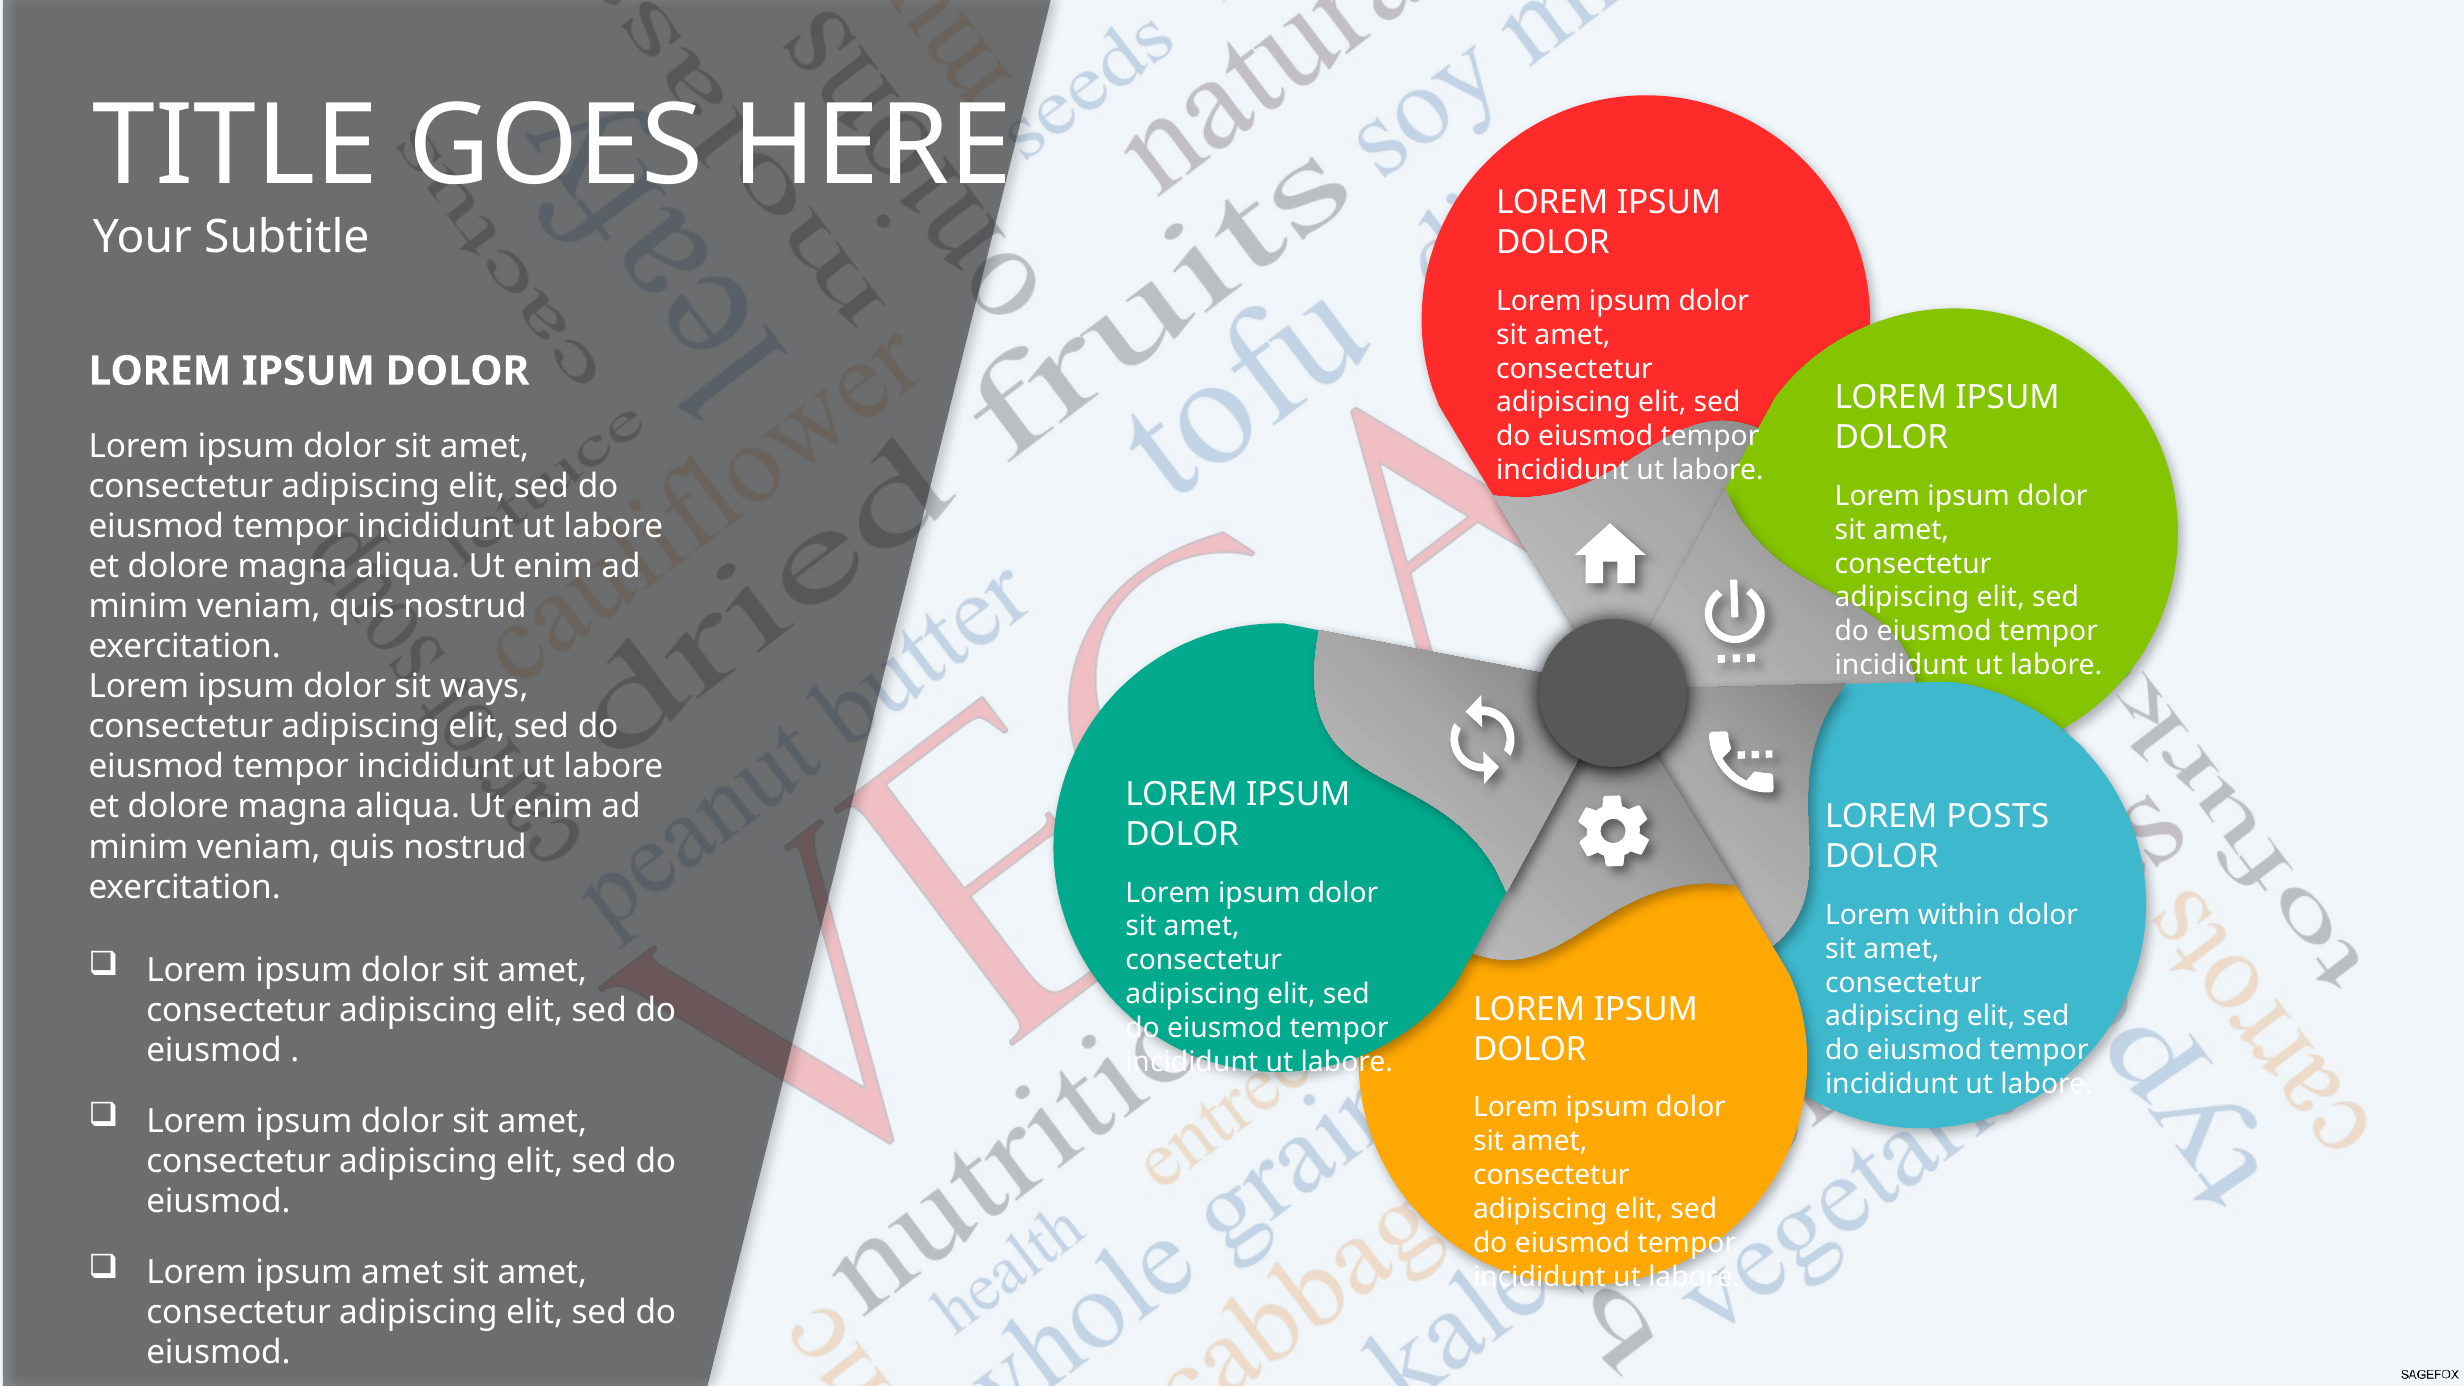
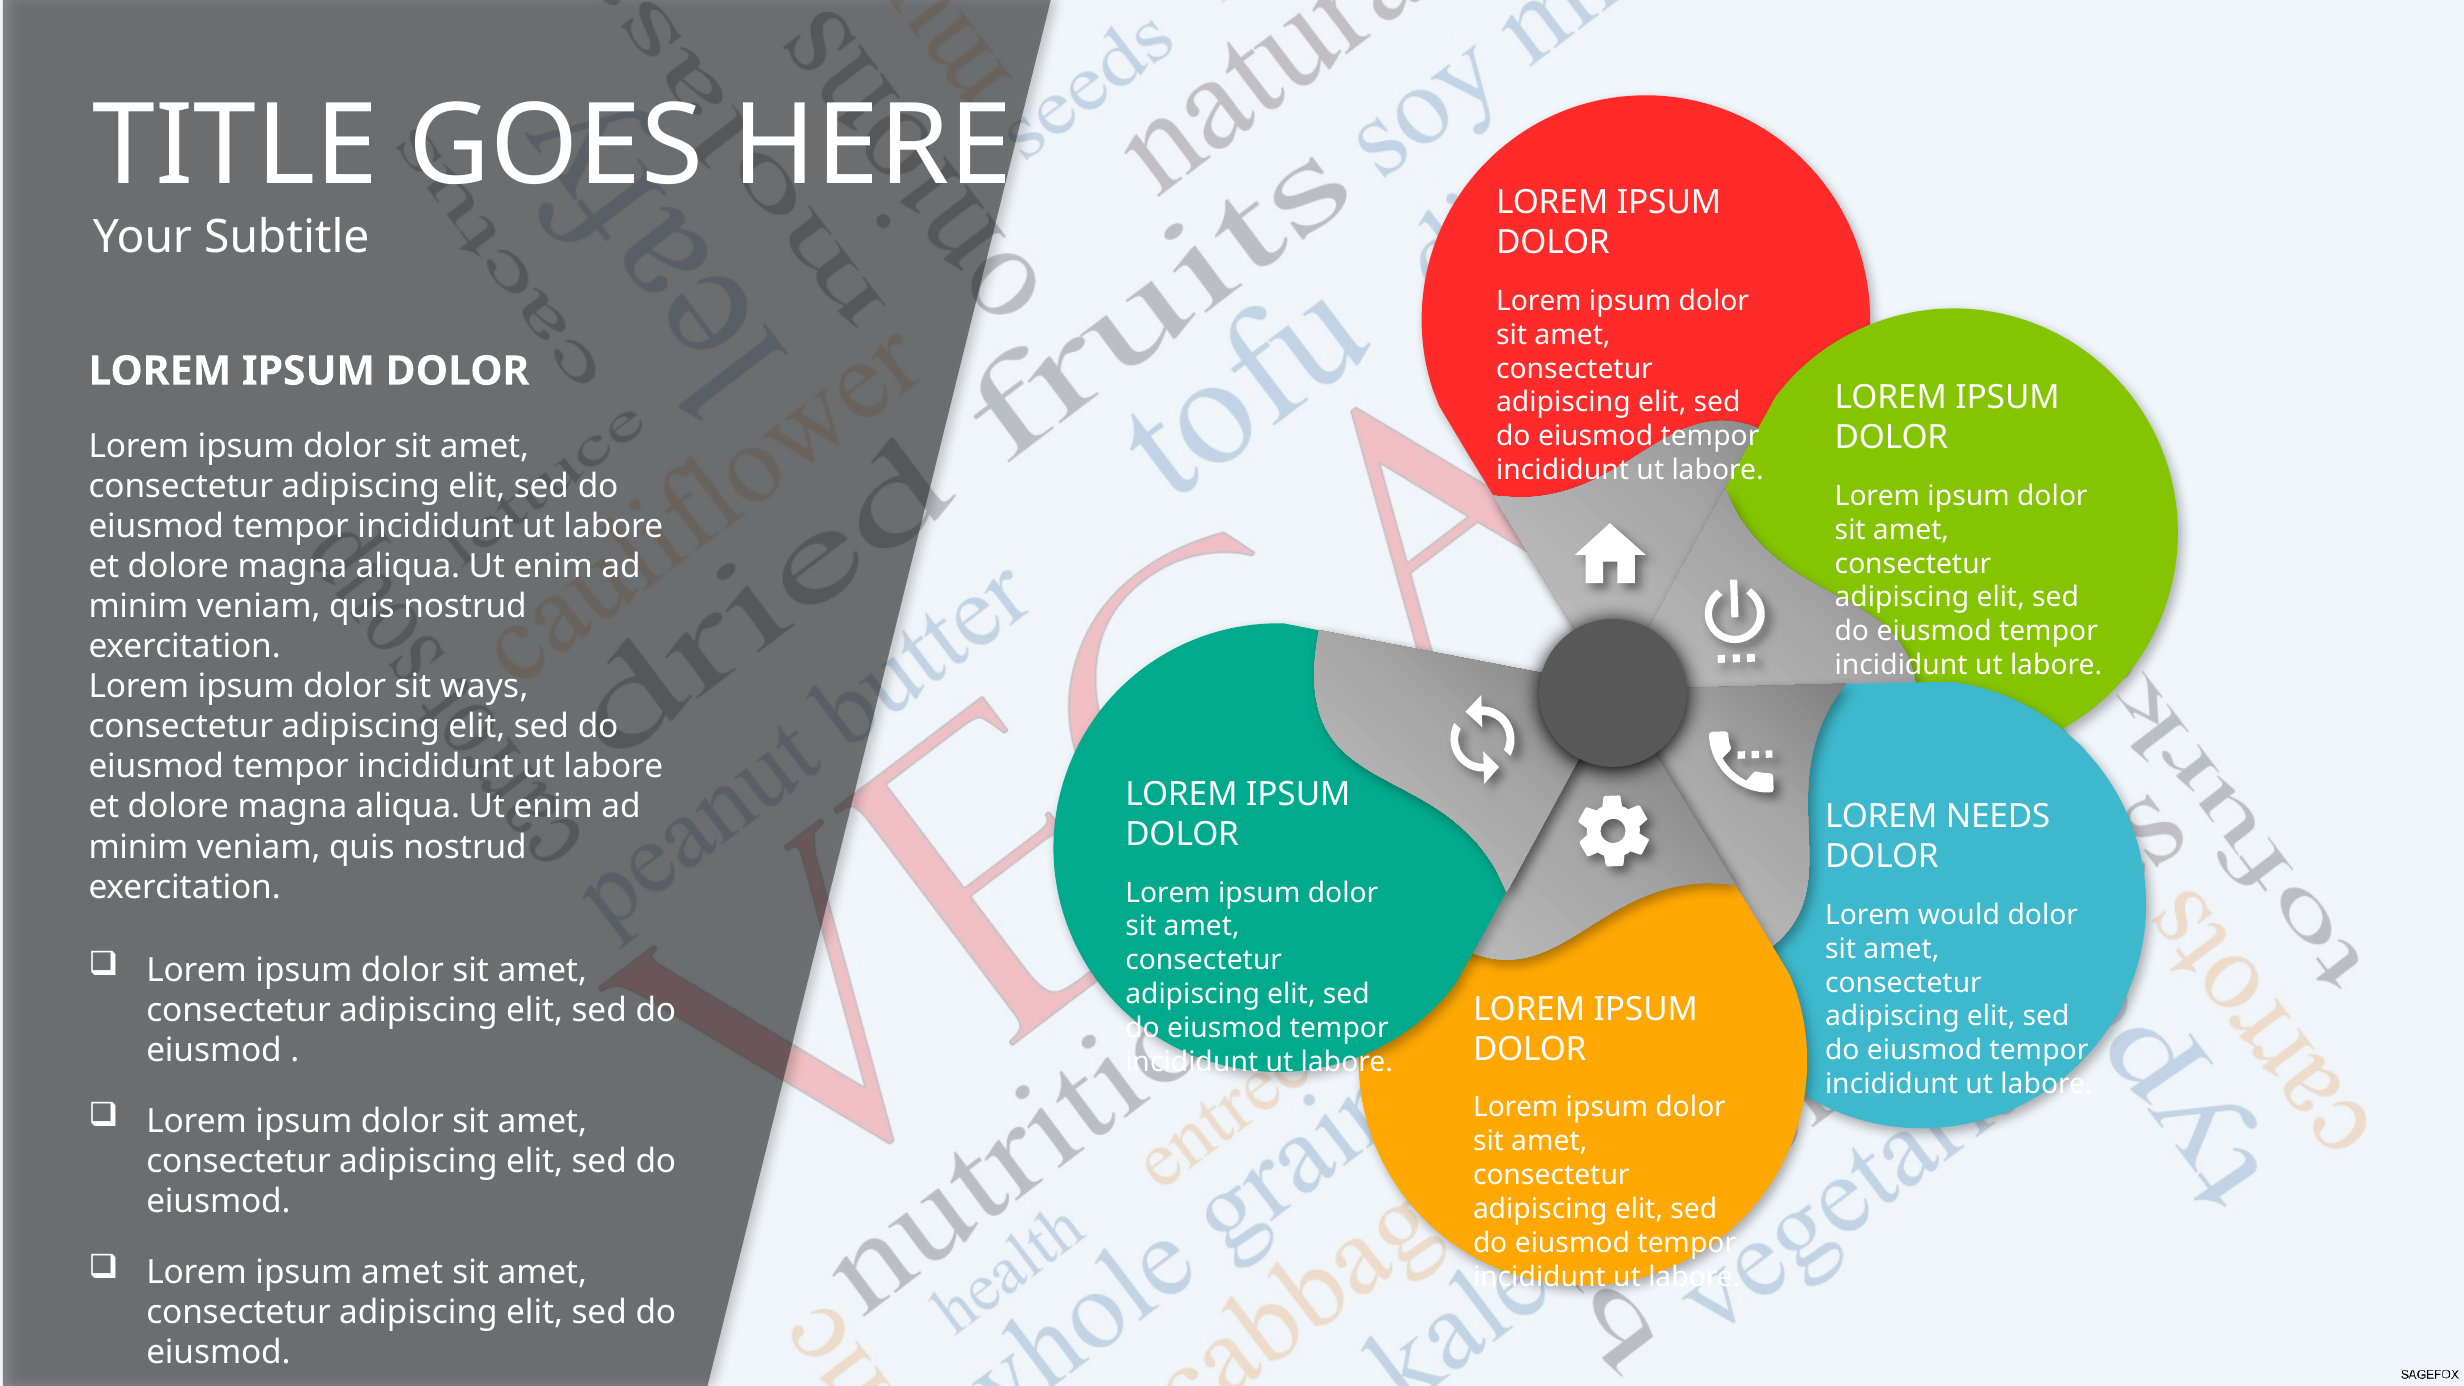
POSTS: POSTS -> NEEDS (1998, 817)
within: within -> would (1959, 915)
